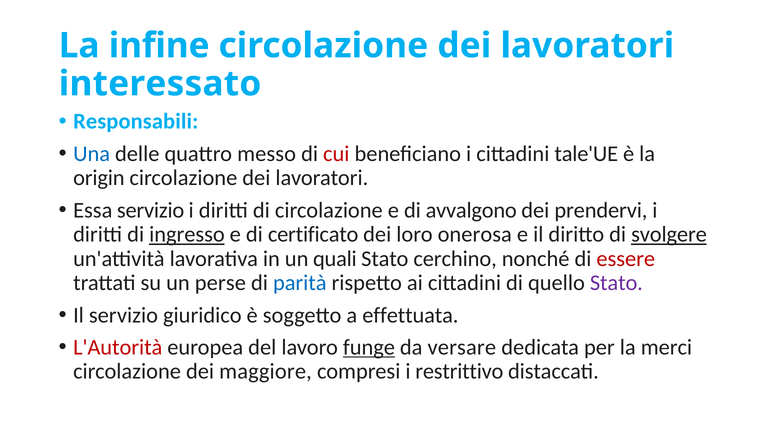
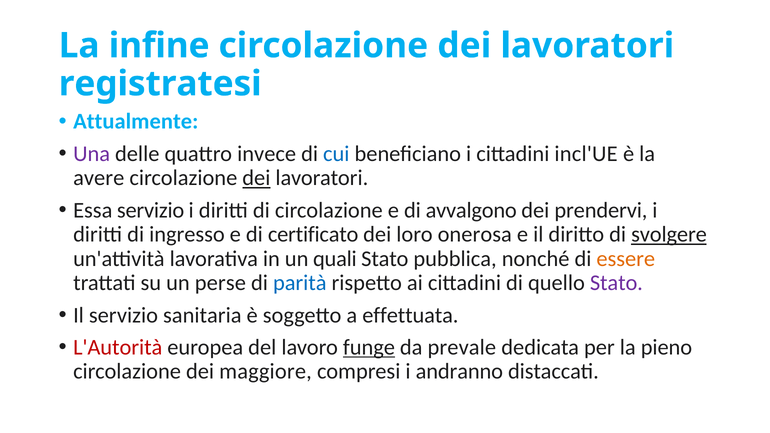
interessato: interessato -> registratesi (160, 84)
Responsabili: Responsabili -> Attualmente (136, 122)
Una colour: blue -> purple (92, 154)
messo: messo -> invece (267, 154)
cui colour: red -> blue (336, 154)
tale'UE: tale'UE -> incl'UE (586, 154)
origin: origin -> avere (99, 178)
dei underline: none -> present (256, 178)
ingresso underline: present -> none (187, 235)
cerchino: cerchino -> pubblica (455, 259)
essere colour: red -> orange (626, 259)
giuridico: giuridico -> sanitaria (202, 315)
versare: versare -> prevale (462, 347)
merci: merci -> pieno (666, 347)
restrittivo: restrittivo -> andranno (459, 372)
